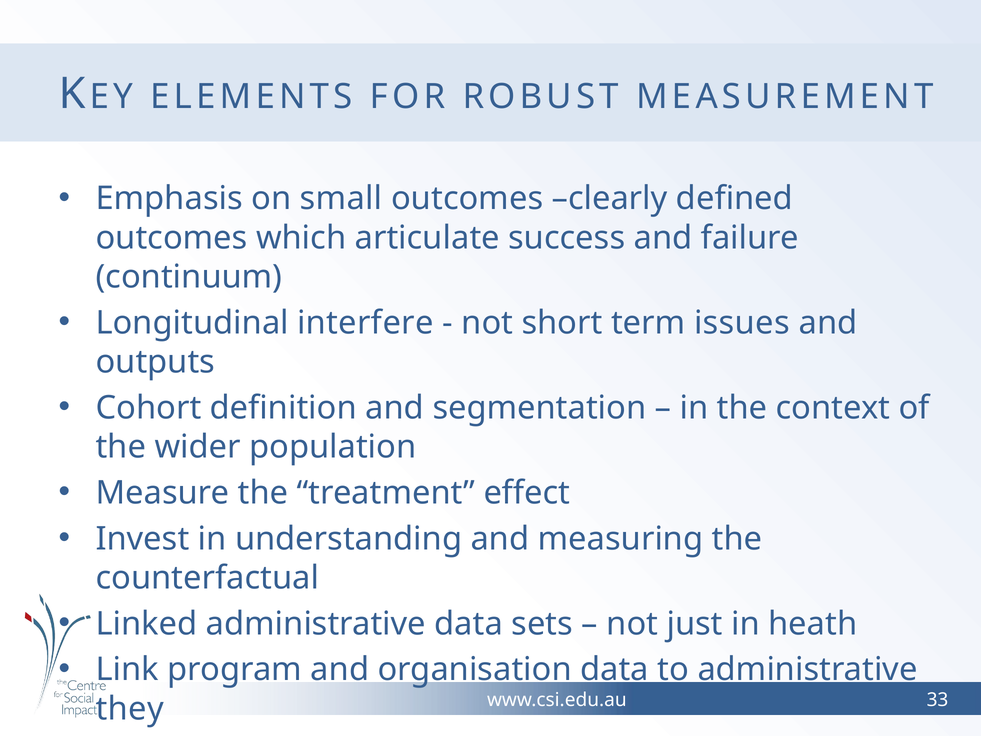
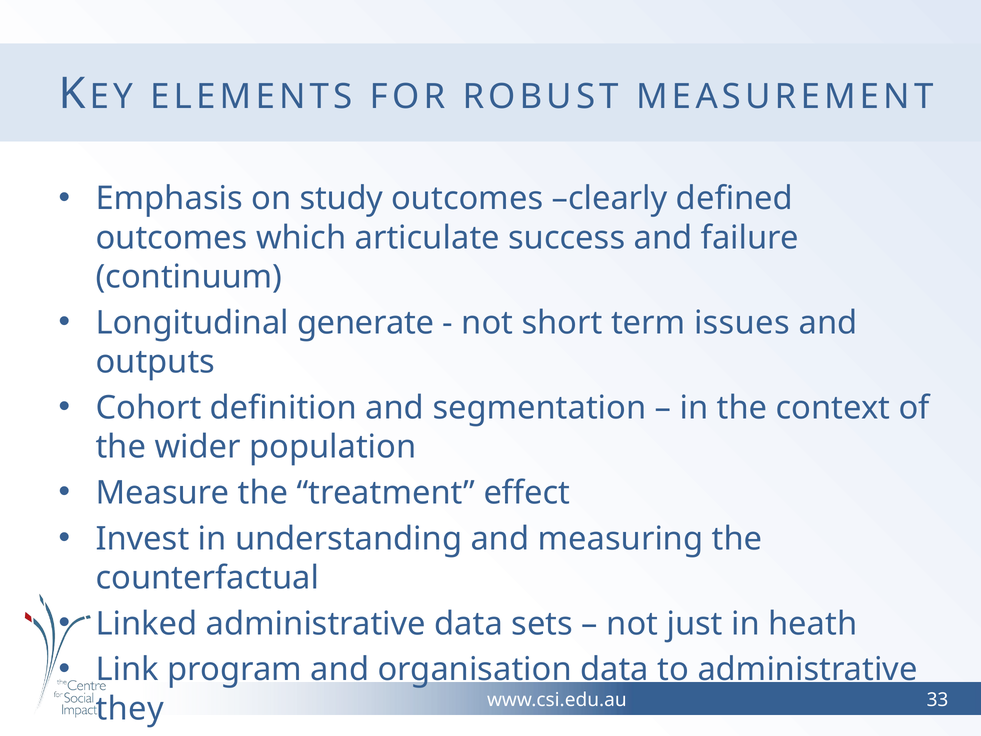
small: small -> study (341, 198)
interfere: interfere -> generate (366, 323)
